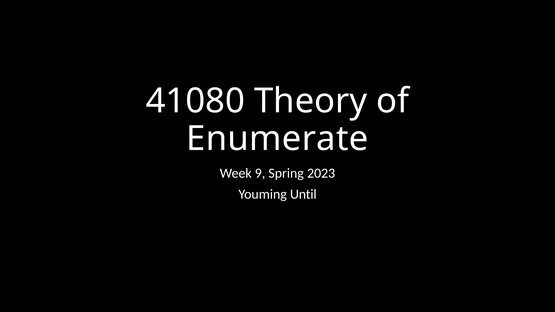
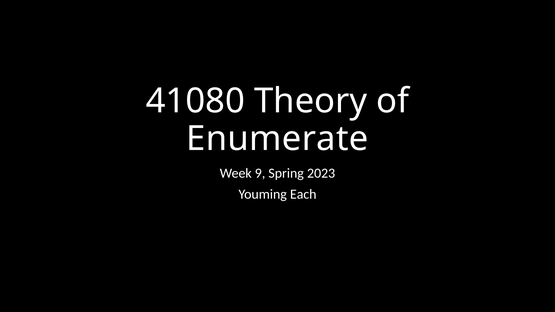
Until: Until -> Each (303, 194)
